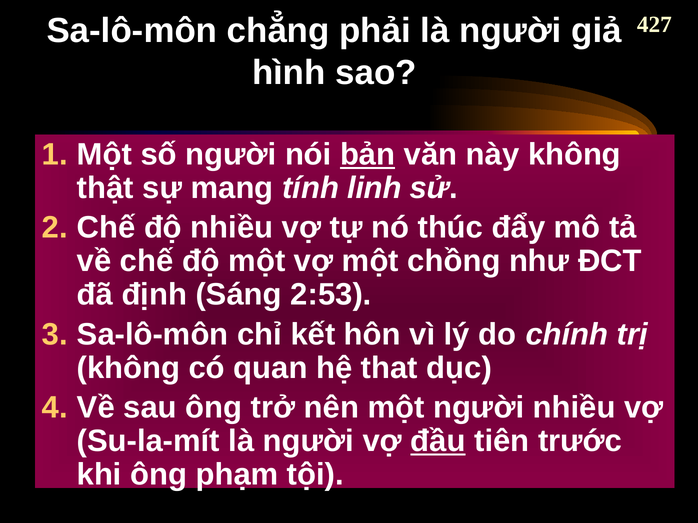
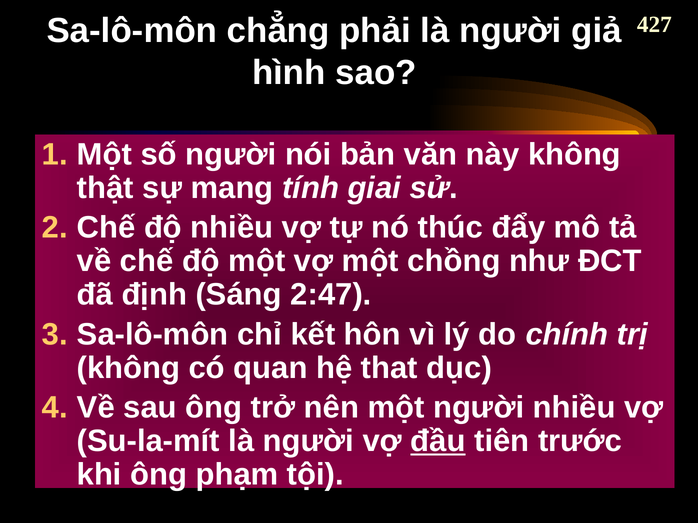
bản underline: present -> none (368, 155)
linh: linh -> giai (374, 188)
2:53: 2:53 -> 2:47 (331, 295)
